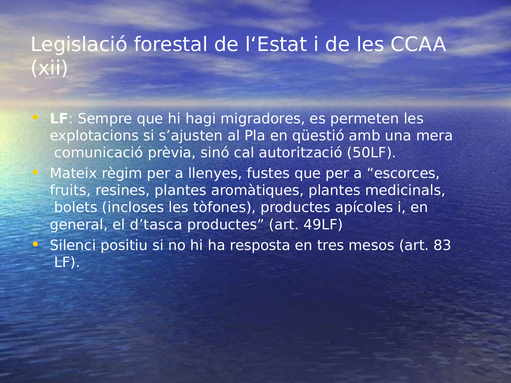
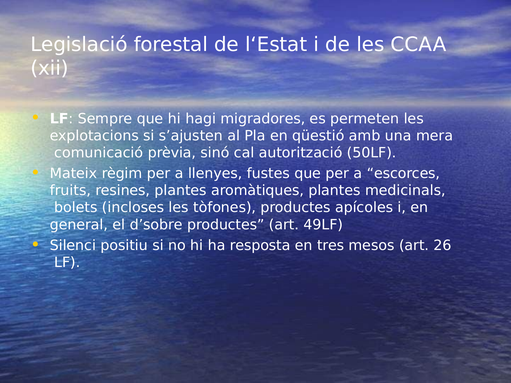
d’tasca: d’tasca -> d’sobre (156, 225)
83: 83 -> 26 (443, 246)
